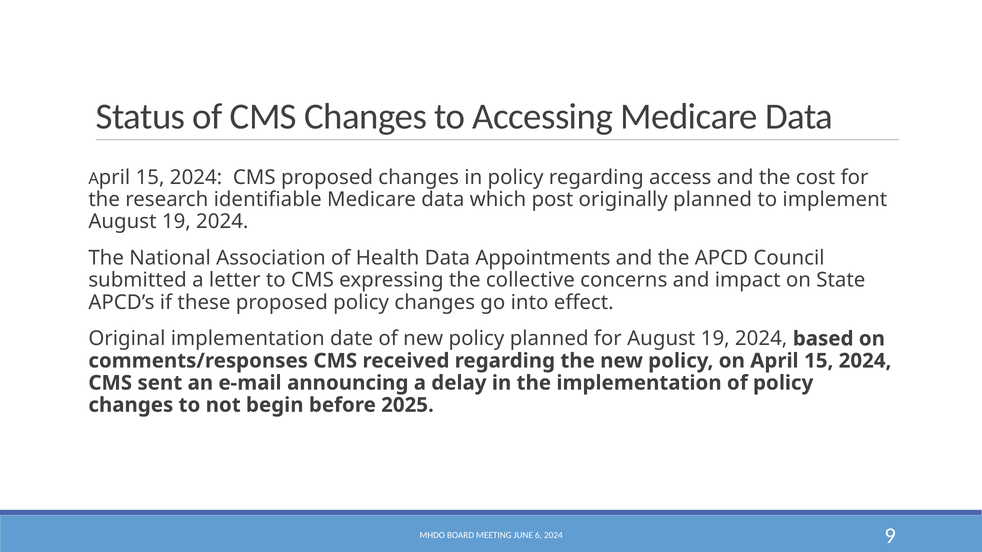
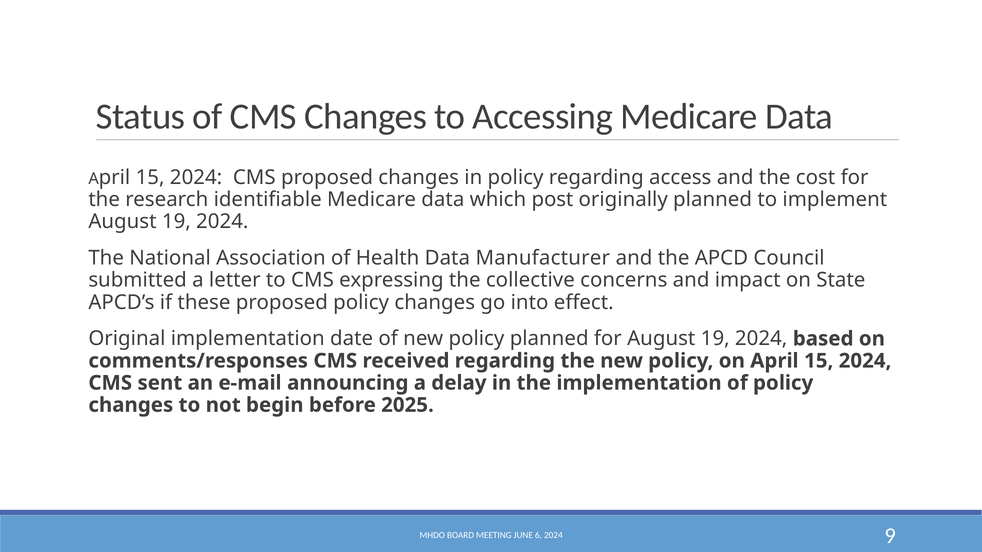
Appointments: Appointments -> Manufacturer (543, 258)
